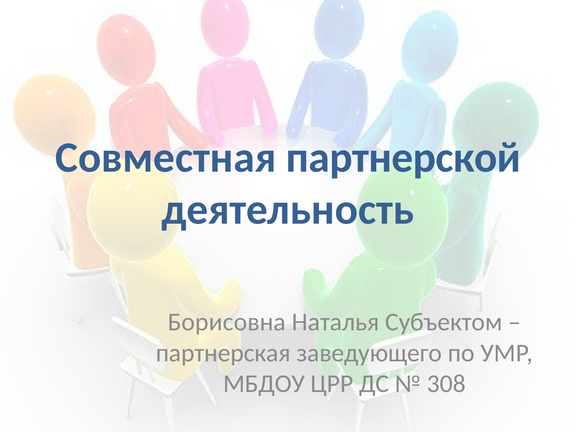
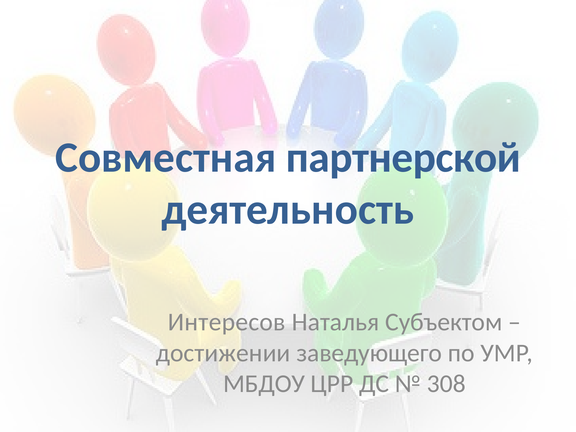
Борисовна: Борисовна -> Интересов (227, 322)
партнерская: партнерская -> достижении (223, 353)
